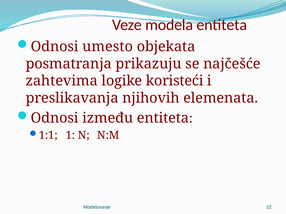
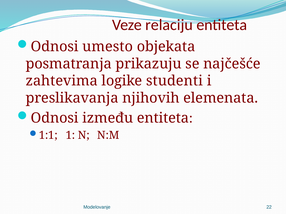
modela: modela -> relaciju (169, 25)
koristeći: koristeći -> studenti (174, 81)
